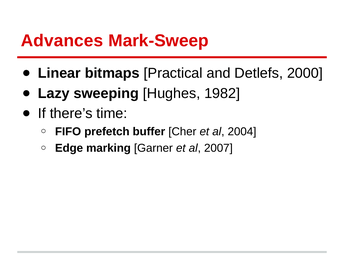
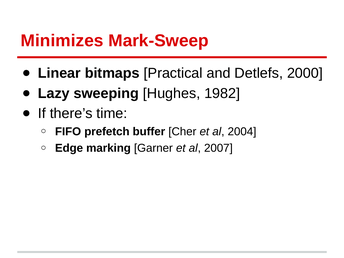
Advances: Advances -> Minimizes (62, 41)
